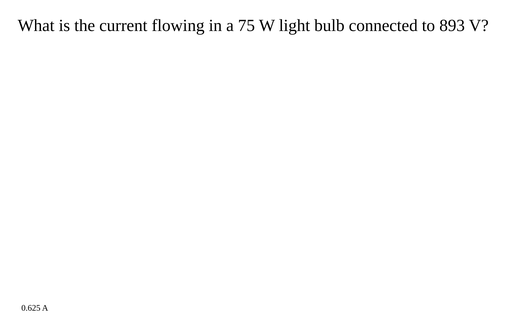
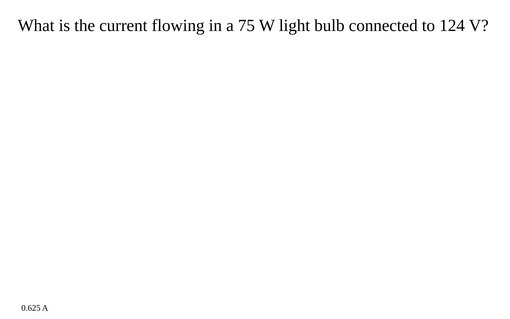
893: 893 -> 124 (452, 25)
